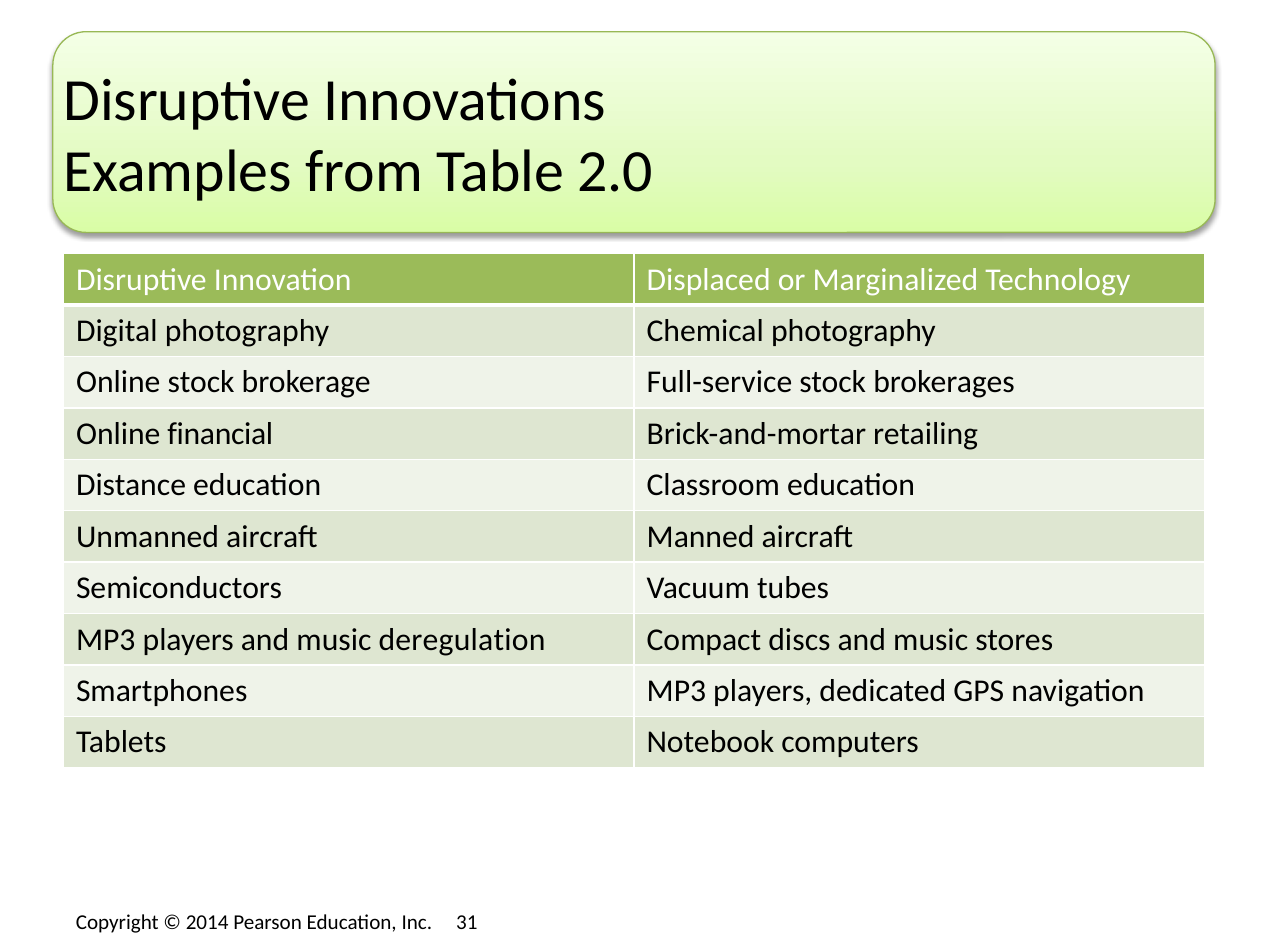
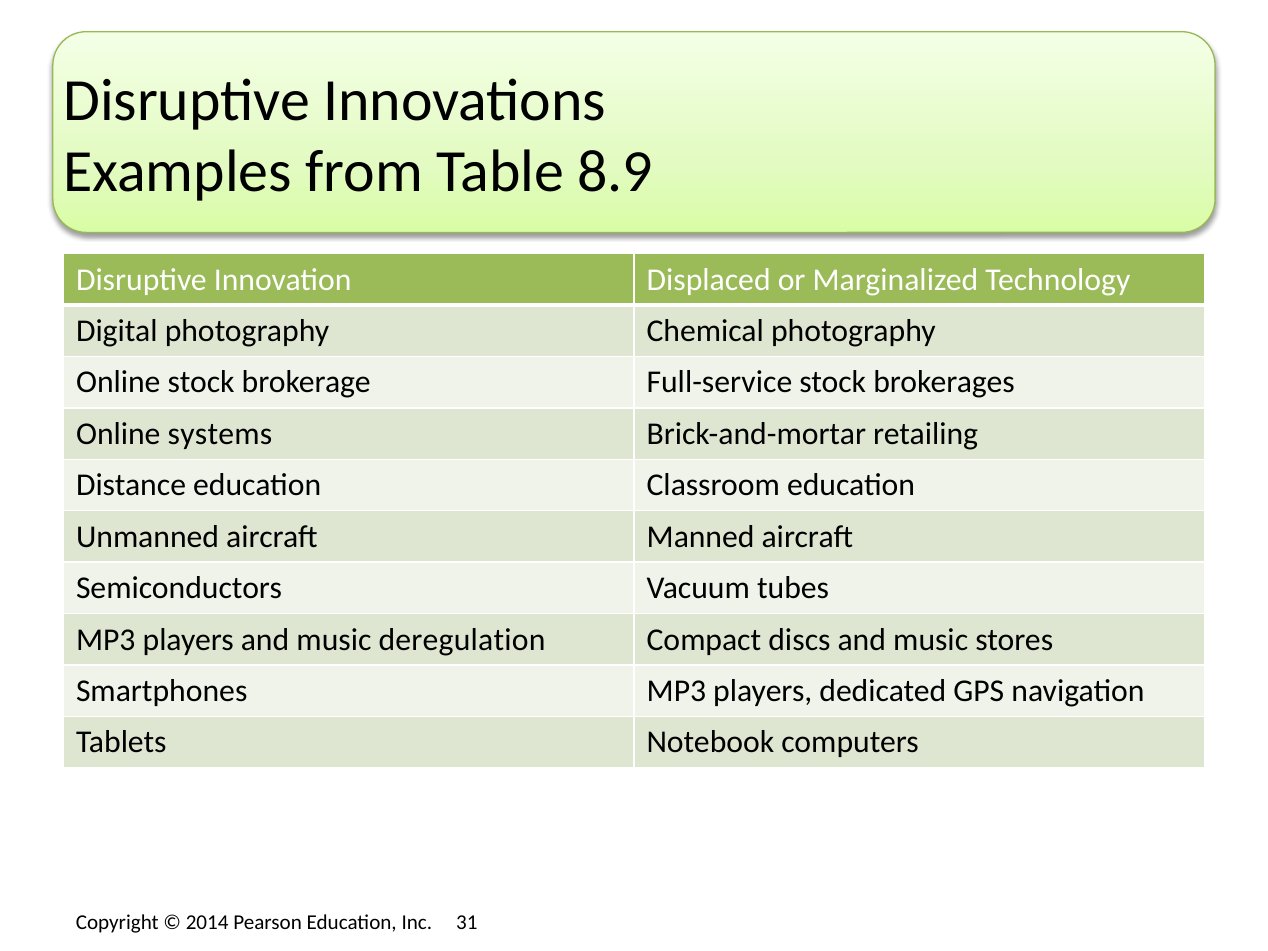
2.0: 2.0 -> 8.9 (615, 172)
financial: financial -> systems (220, 434)
